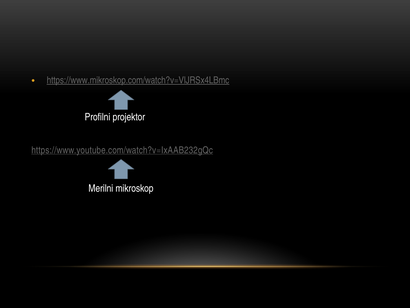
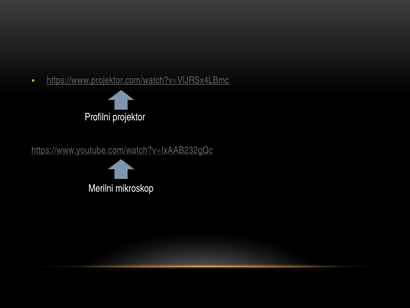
https://www.mikroskop.com/watch?v=VlJRSx4LBmc: https://www.mikroskop.com/watch?v=VlJRSx4LBmc -> https://www.projektor.com/watch?v=VlJRSx4LBmc (138, 80)
